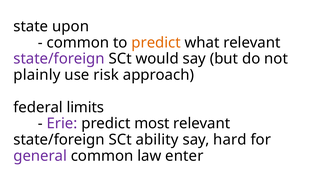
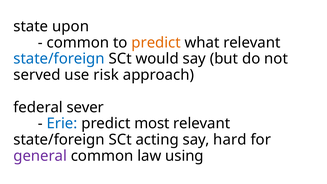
state/foreign colour: purple -> blue (59, 59)
plainly: plainly -> served (37, 75)
limits: limits -> sever (85, 107)
Erie colour: purple -> blue (62, 123)
ability: ability -> acting (157, 140)
enter: enter -> using (184, 156)
